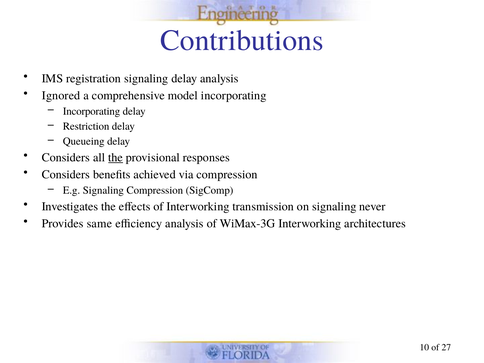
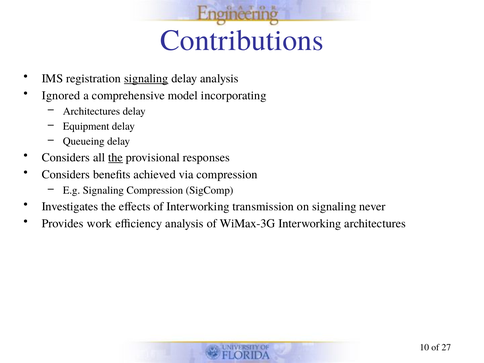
signaling underline: none -> present (146, 78)
Incorporating: Incorporating -> Architectures (91, 111)
Restriction: Restriction -> Equipment (86, 126)
same: same -> work (99, 223)
